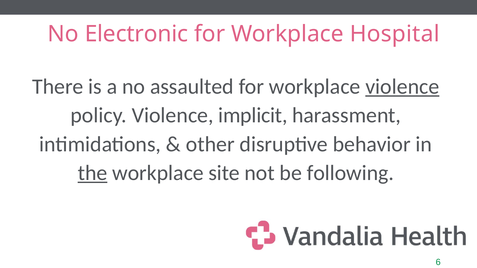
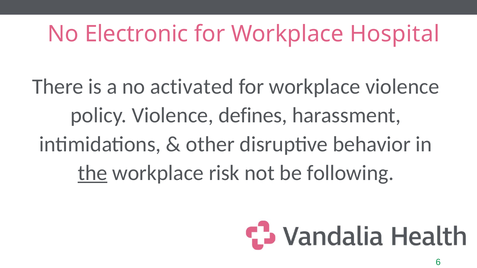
assaulted: assaulted -> activated (192, 87)
violence underline: present -> none (402, 87)
implicit: implicit -> defines (253, 115)
site: site -> risk (224, 173)
